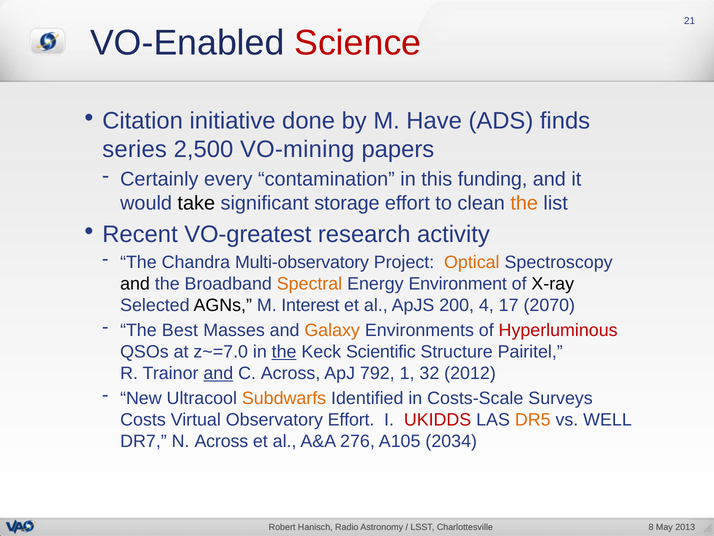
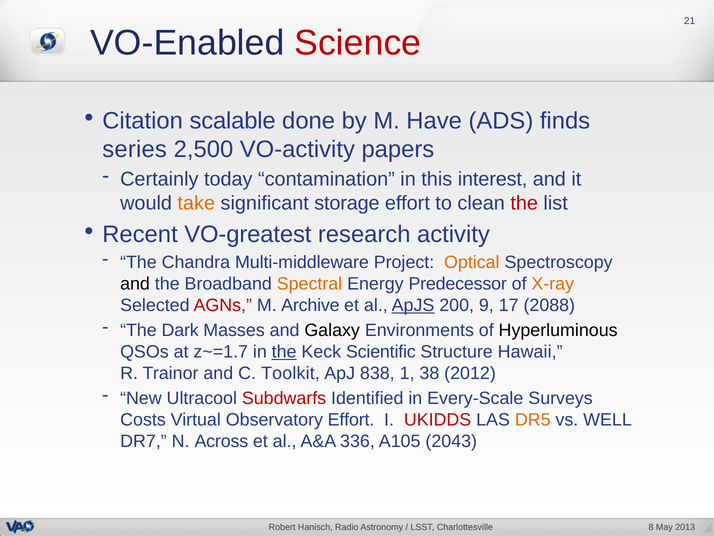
initiative: initiative -> scalable (233, 121)
VO-mining: VO-mining -> VO-activity (297, 149)
every: every -> today (228, 179)
funding: funding -> interest (493, 179)
take colour: black -> orange (196, 203)
the colour: orange -> red (524, 203)
Multi-observatory: Multi-observatory -> Multi-middleware (302, 262)
Environment: Environment -> Predecessor (458, 284)
X-ray colour: black -> orange (553, 284)
AGNs colour: black -> red (223, 305)
Interest: Interest -> Archive (310, 305)
ApJS underline: none -> present (413, 305)
4: 4 -> 9 (486, 305)
2070: 2070 -> 2088 (549, 305)
Best: Best -> Dark (180, 330)
Galaxy colour: orange -> black (332, 330)
Hyperluminous colour: red -> black (558, 330)
z~=7.0: z~=7.0 -> z~=1.7 (221, 352)
Pairitel: Pairitel -> Hawaii (530, 352)
and underline: present -> none (218, 373)
C Across: Across -> Toolkit (291, 373)
792: 792 -> 838 (377, 373)
32: 32 -> 38 (429, 373)
Subdwarfs colour: orange -> red (284, 398)
Costs-Scale: Costs-Scale -> Every-Scale (475, 398)
276: 276 -> 336 (357, 441)
2034: 2034 -> 2043 (451, 441)
